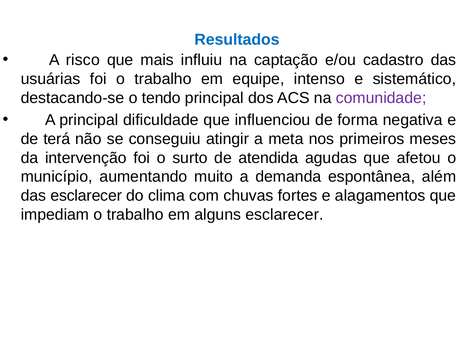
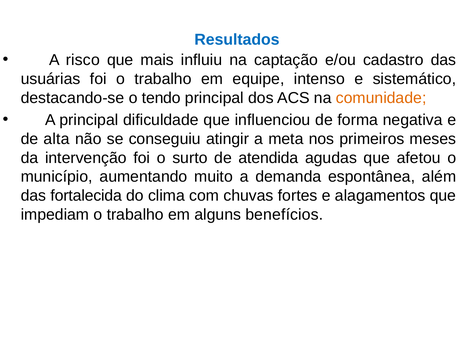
comunidade colour: purple -> orange (381, 98)
terá: terá -> alta (57, 139)
das esclarecer: esclarecer -> fortalecida (86, 196)
alguns esclarecer: esclarecer -> benefícios (284, 215)
